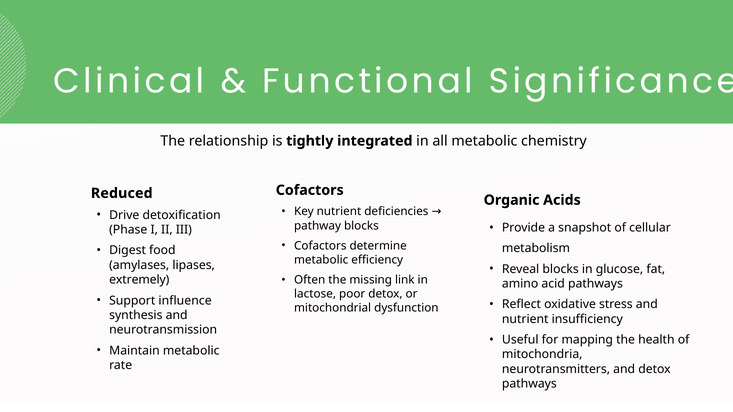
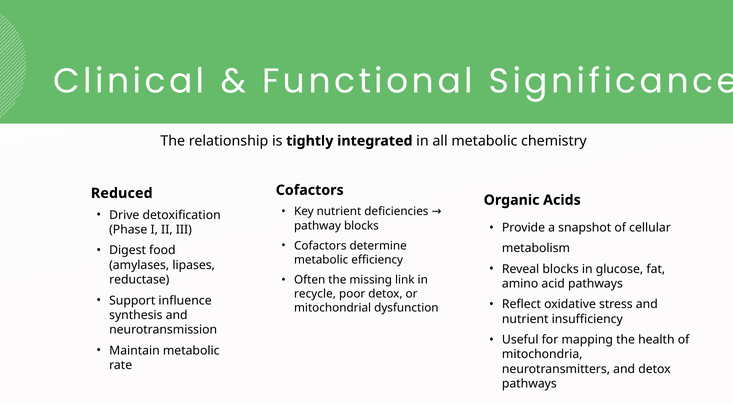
extremely: extremely -> reductase (139, 280)
lactose: lactose -> recycle (315, 294)
